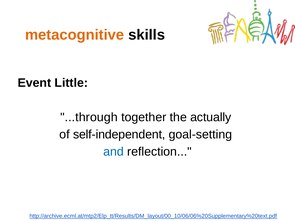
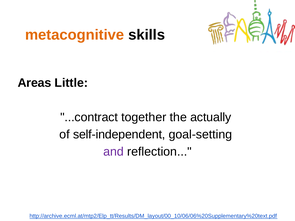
Event: Event -> Areas (34, 83)
...through: ...through -> ...contract (89, 117)
and colour: blue -> purple (114, 152)
